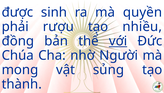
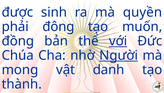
rượu: rượu -> đông (58, 26)
nhiều: nhiều -> muốn (142, 26)
Người underline: none -> present (119, 55)
sủng: sủng -> danh (109, 69)
